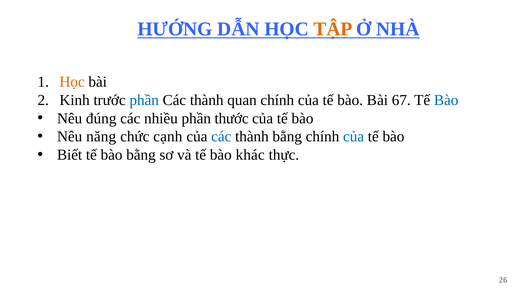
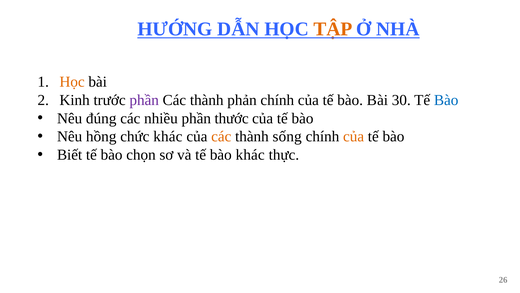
phần colour: blue -> purple (144, 100)
quan: quan -> phản (242, 100)
67: 67 -> 30 (401, 100)
năng: năng -> hồng (101, 136)
chức cạnh: cạnh -> khác (168, 136)
các colour: blue -> orange (221, 136)
thành bằng: bằng -> sống (287, 136)
của colour: blue -> orange (354, 136)
bào bằng: bằng -> chọn (141, 155)
